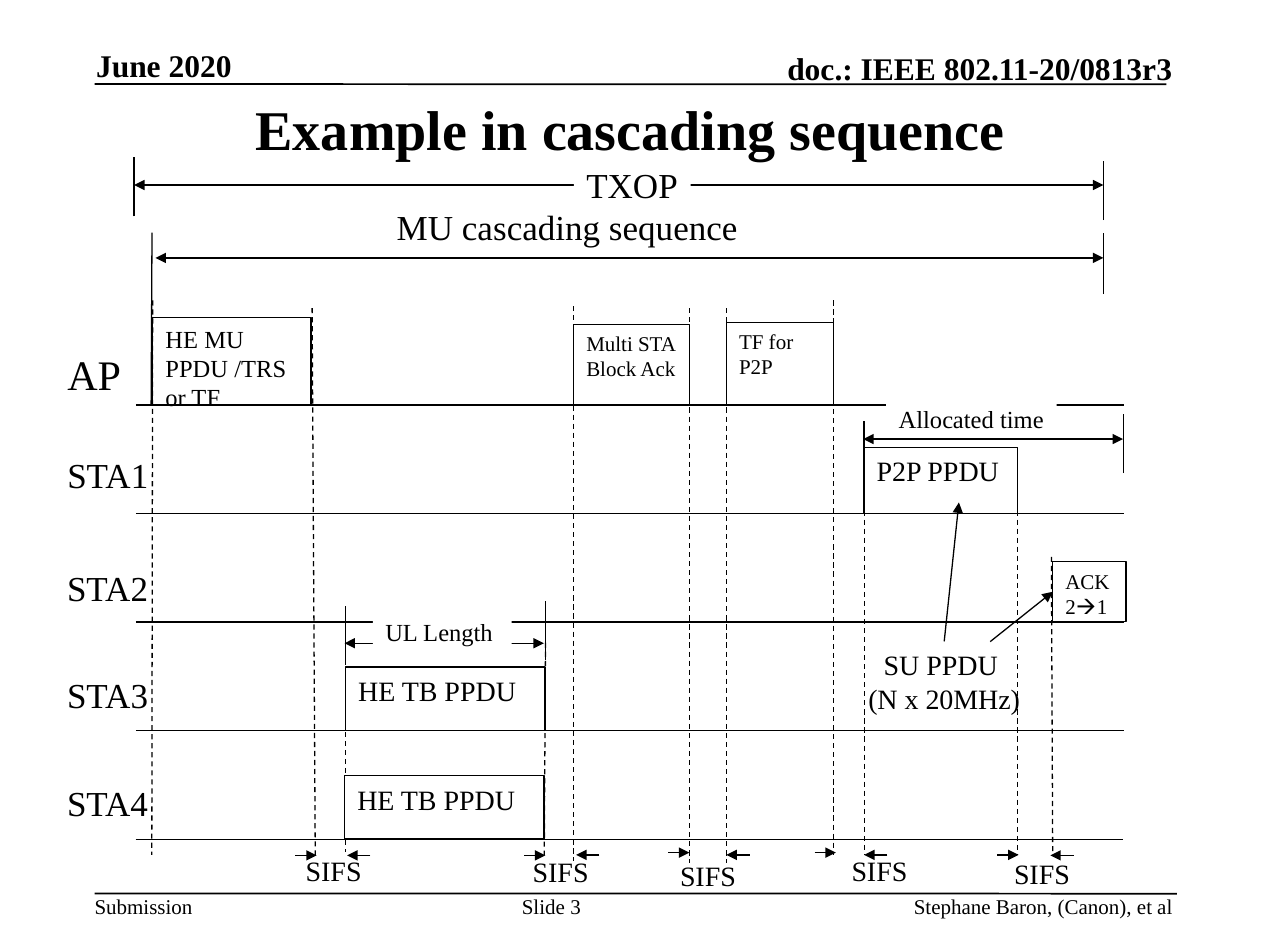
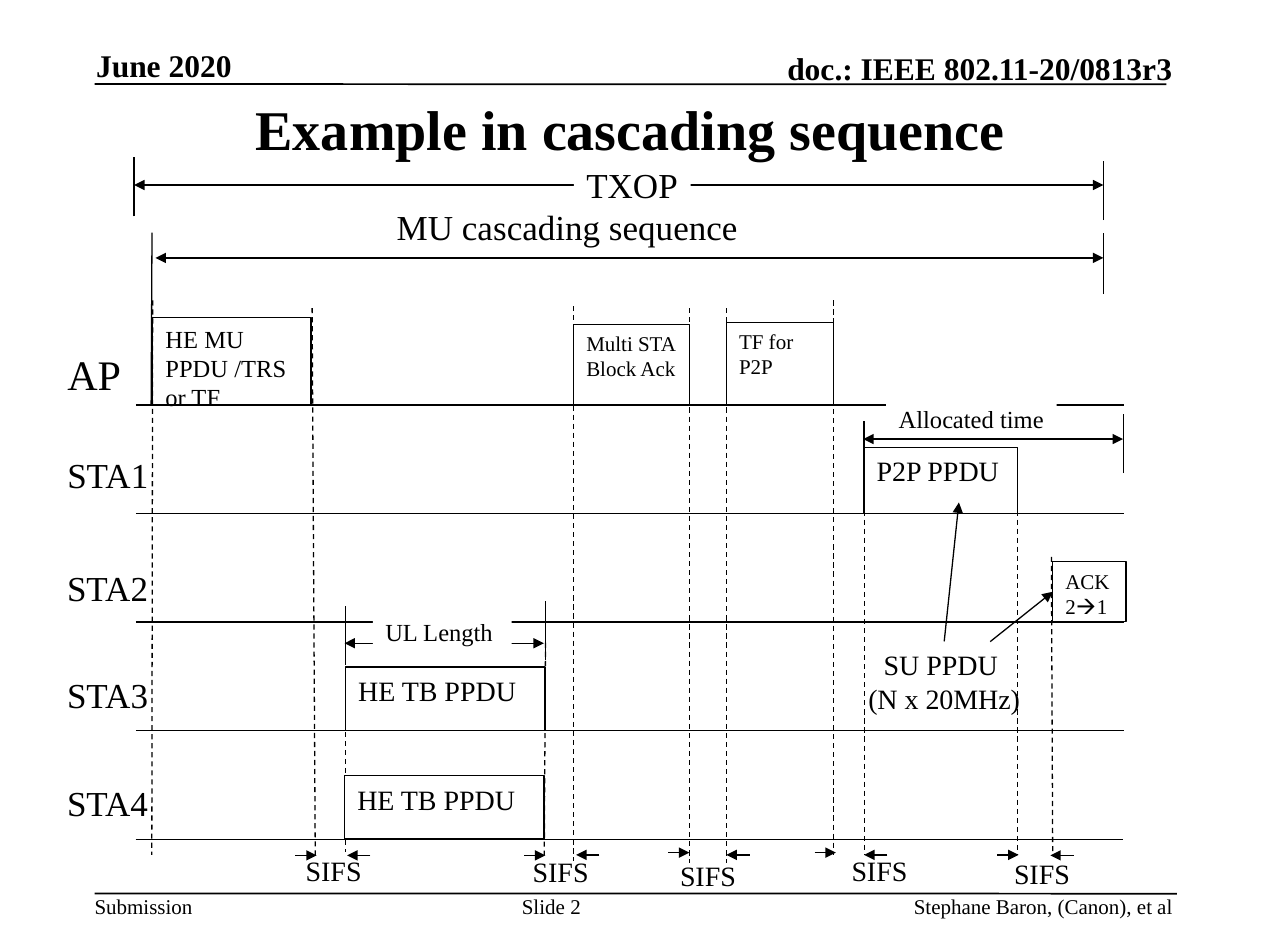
3: 3 -> 2 (576, 907)
